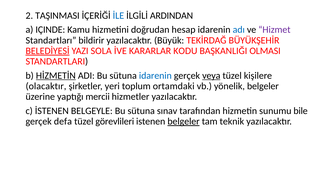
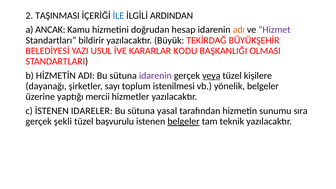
IÇINDE: IÇINDE -> ANCAK (50, 30)
adı colour: blue -> orange (239, 30)
BELEDİYESİ underline: present -> none (48, 51)
SOLA: SOLA -> USUL (101, 51)
HİZMETİN underline: present -> none (56, 76)
idarenin colour: blue -> purple (155, 76)
olacaktır: olacaktır -> dayanağı (46, 86)
yeri: yeri -> sayı (112, 86)
ortamdaki: ortamdaki -> istenilmesi (174, 86)
BELGEYLE: BELGEYLE -> IDARELER (92, 111)
sınav: sınav -> yasal (167, 111)
bile: bile -> sıra (301, 111)
defa: defa -> şekli (63, 121)
görevlileri: görevlileri -> başvurulu (115, 121)
